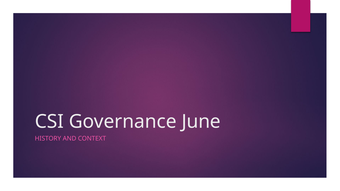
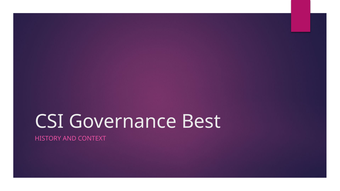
June: June -> Best (201, 122)
